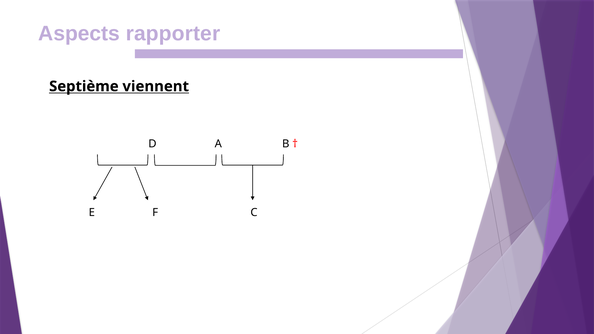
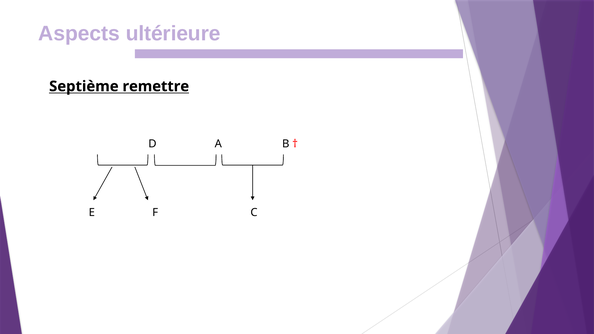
rapporter: rapporter -> ultérieure (173, 33)
viennent: viennent -> remettre (156, 86)
